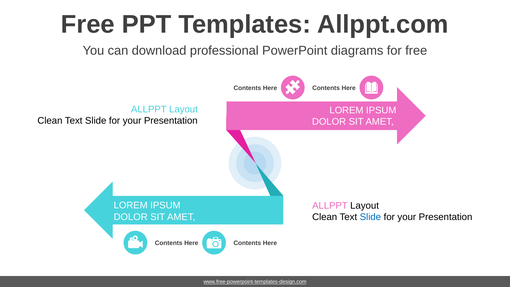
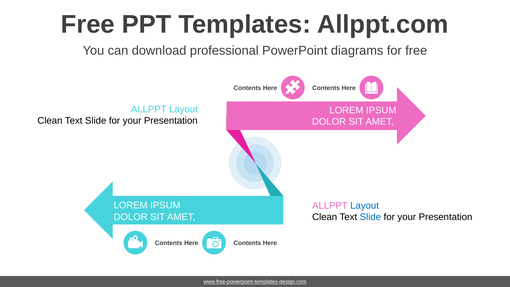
Layout colour: black -> blue (365, 206)
